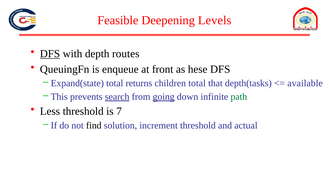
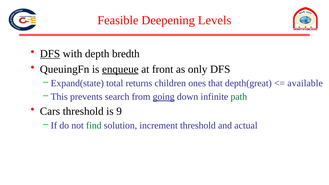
routes: routes -> bredth (126, 54)
enqueue underline: none -> present (120, 69)
hese: hese -> only (198, 69)
children total: total -> ones (197, 83)
depth(tasks: depth(tasks -> depth(great (248, 83)
search underline: present -> none (117, 97)
Less: Less -> Cars (50, 111)
7: 7 -> 9 (119, 111)
find colour: black -> green (94, 126)
